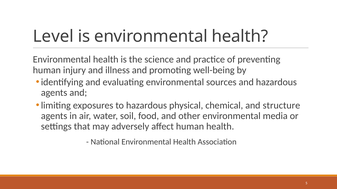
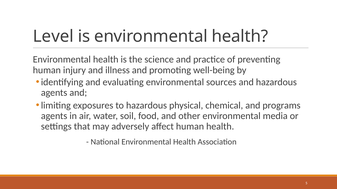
structure: structure -> programs (282, 106)
